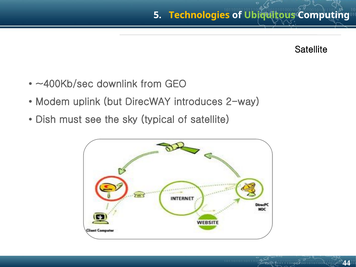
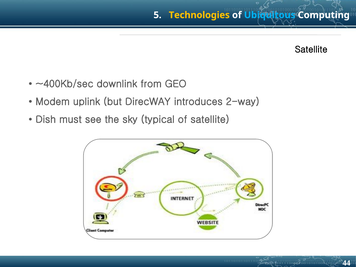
Ubiquitous colour: light green -> light blue (270, 15)
